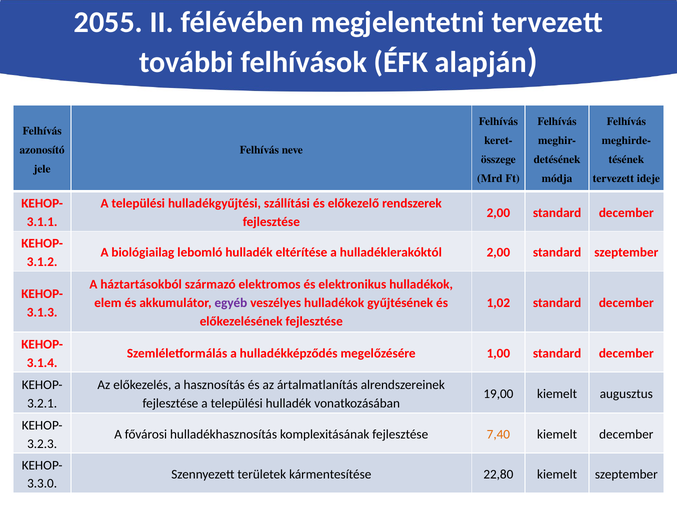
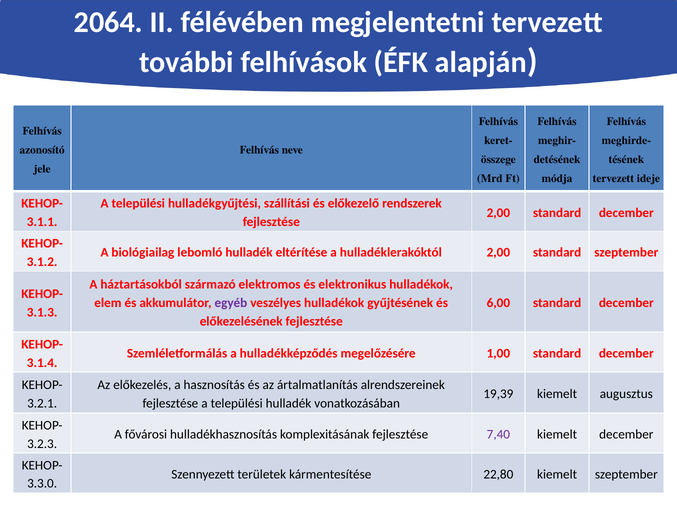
2055: 2055 -> 2064 (108, 22)
1,02: 1,02 -> 6,00 (498, 303)
19,00: 19,00 -> 19,39 (498, 394)
7,40 colour: orange -> purple (498, 434)
